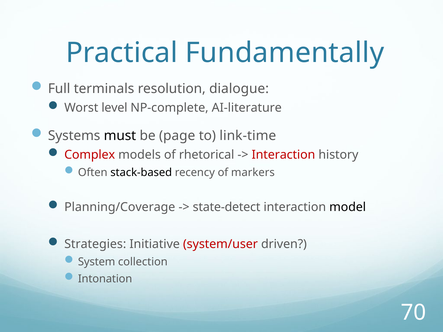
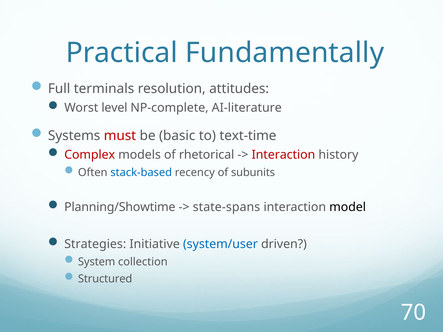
dialogue: dialogue -> attitudes (239, 89)
must colour: black -> red (120, 136)
page: page -> basic (177, 136)
link-time: link-time -> text-time (248, 136)
stack-based colour: black -> blue (141, 173)
markers: markers -> subunits (253, 173)
Planning/Coverage: Planning/Coverage -> Planning/Showtime (120, 207)
state-detect: state-detect -> state-spans (226, 207)
system/user colour: red -> blue (220, 244)
Intonation: Intonation -> Structured (105, 279)
